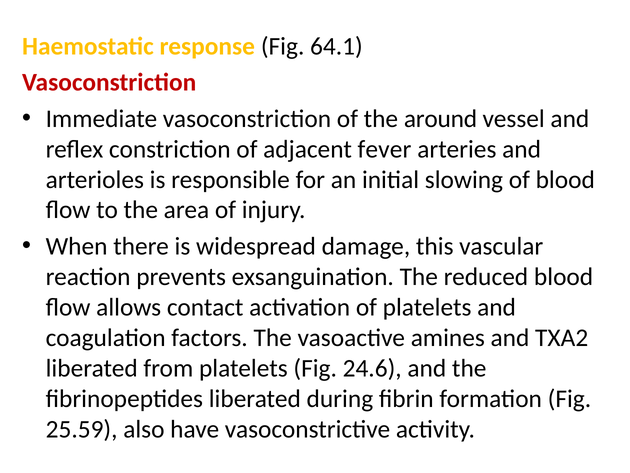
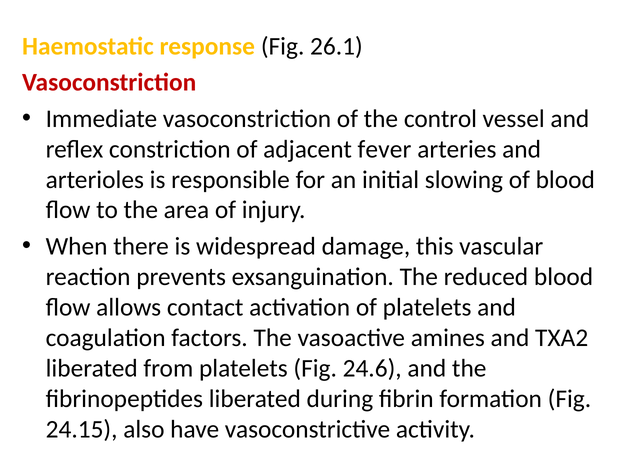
64.1: 64.1 -> 26.1 (336, 46)
around: around -> control (440, 119)
25.59: 25.59 -> 24.15 (82, 429)
